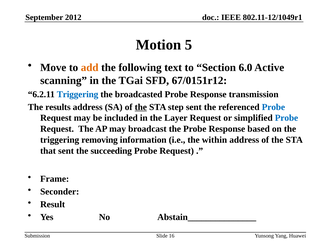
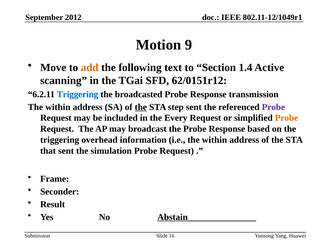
5: 5 -> 9 (188, 45)
6.0: 6.0 -> 1.4 (245, 67)
67/0151r12: 67/0151r12 -> 62/0151r12 (199, 81)
results: results -> within (58, 107)
Probe colour: blue -> purple (273, 107)
Layer: Layer -> Every (176, 118)
Probe colour: blue -> orange (287, 118)
removing: removing -> overhead (100, 140)
succeeding: succeeding -> simulation (111, 151)
Abstain_______________ underline: none -> present (207, 217)
